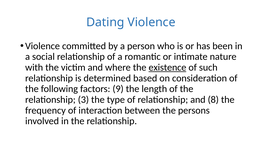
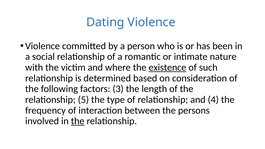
9: 9 -> 3 (118, 89)
3: 3 -> 5 (83, 100)
8: 8 -> 4 (213, 100)
the underline: none -> present (78, 121)
